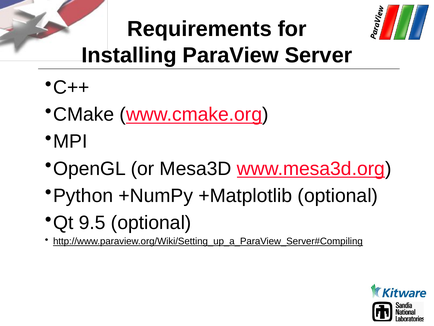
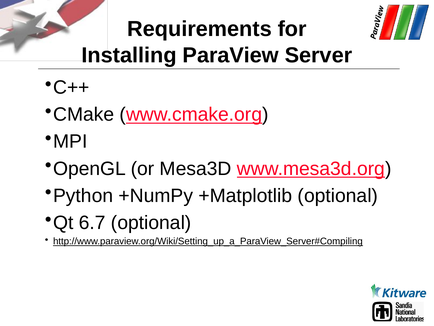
9.5: 9.5 -> 6.7 (92, 222)
